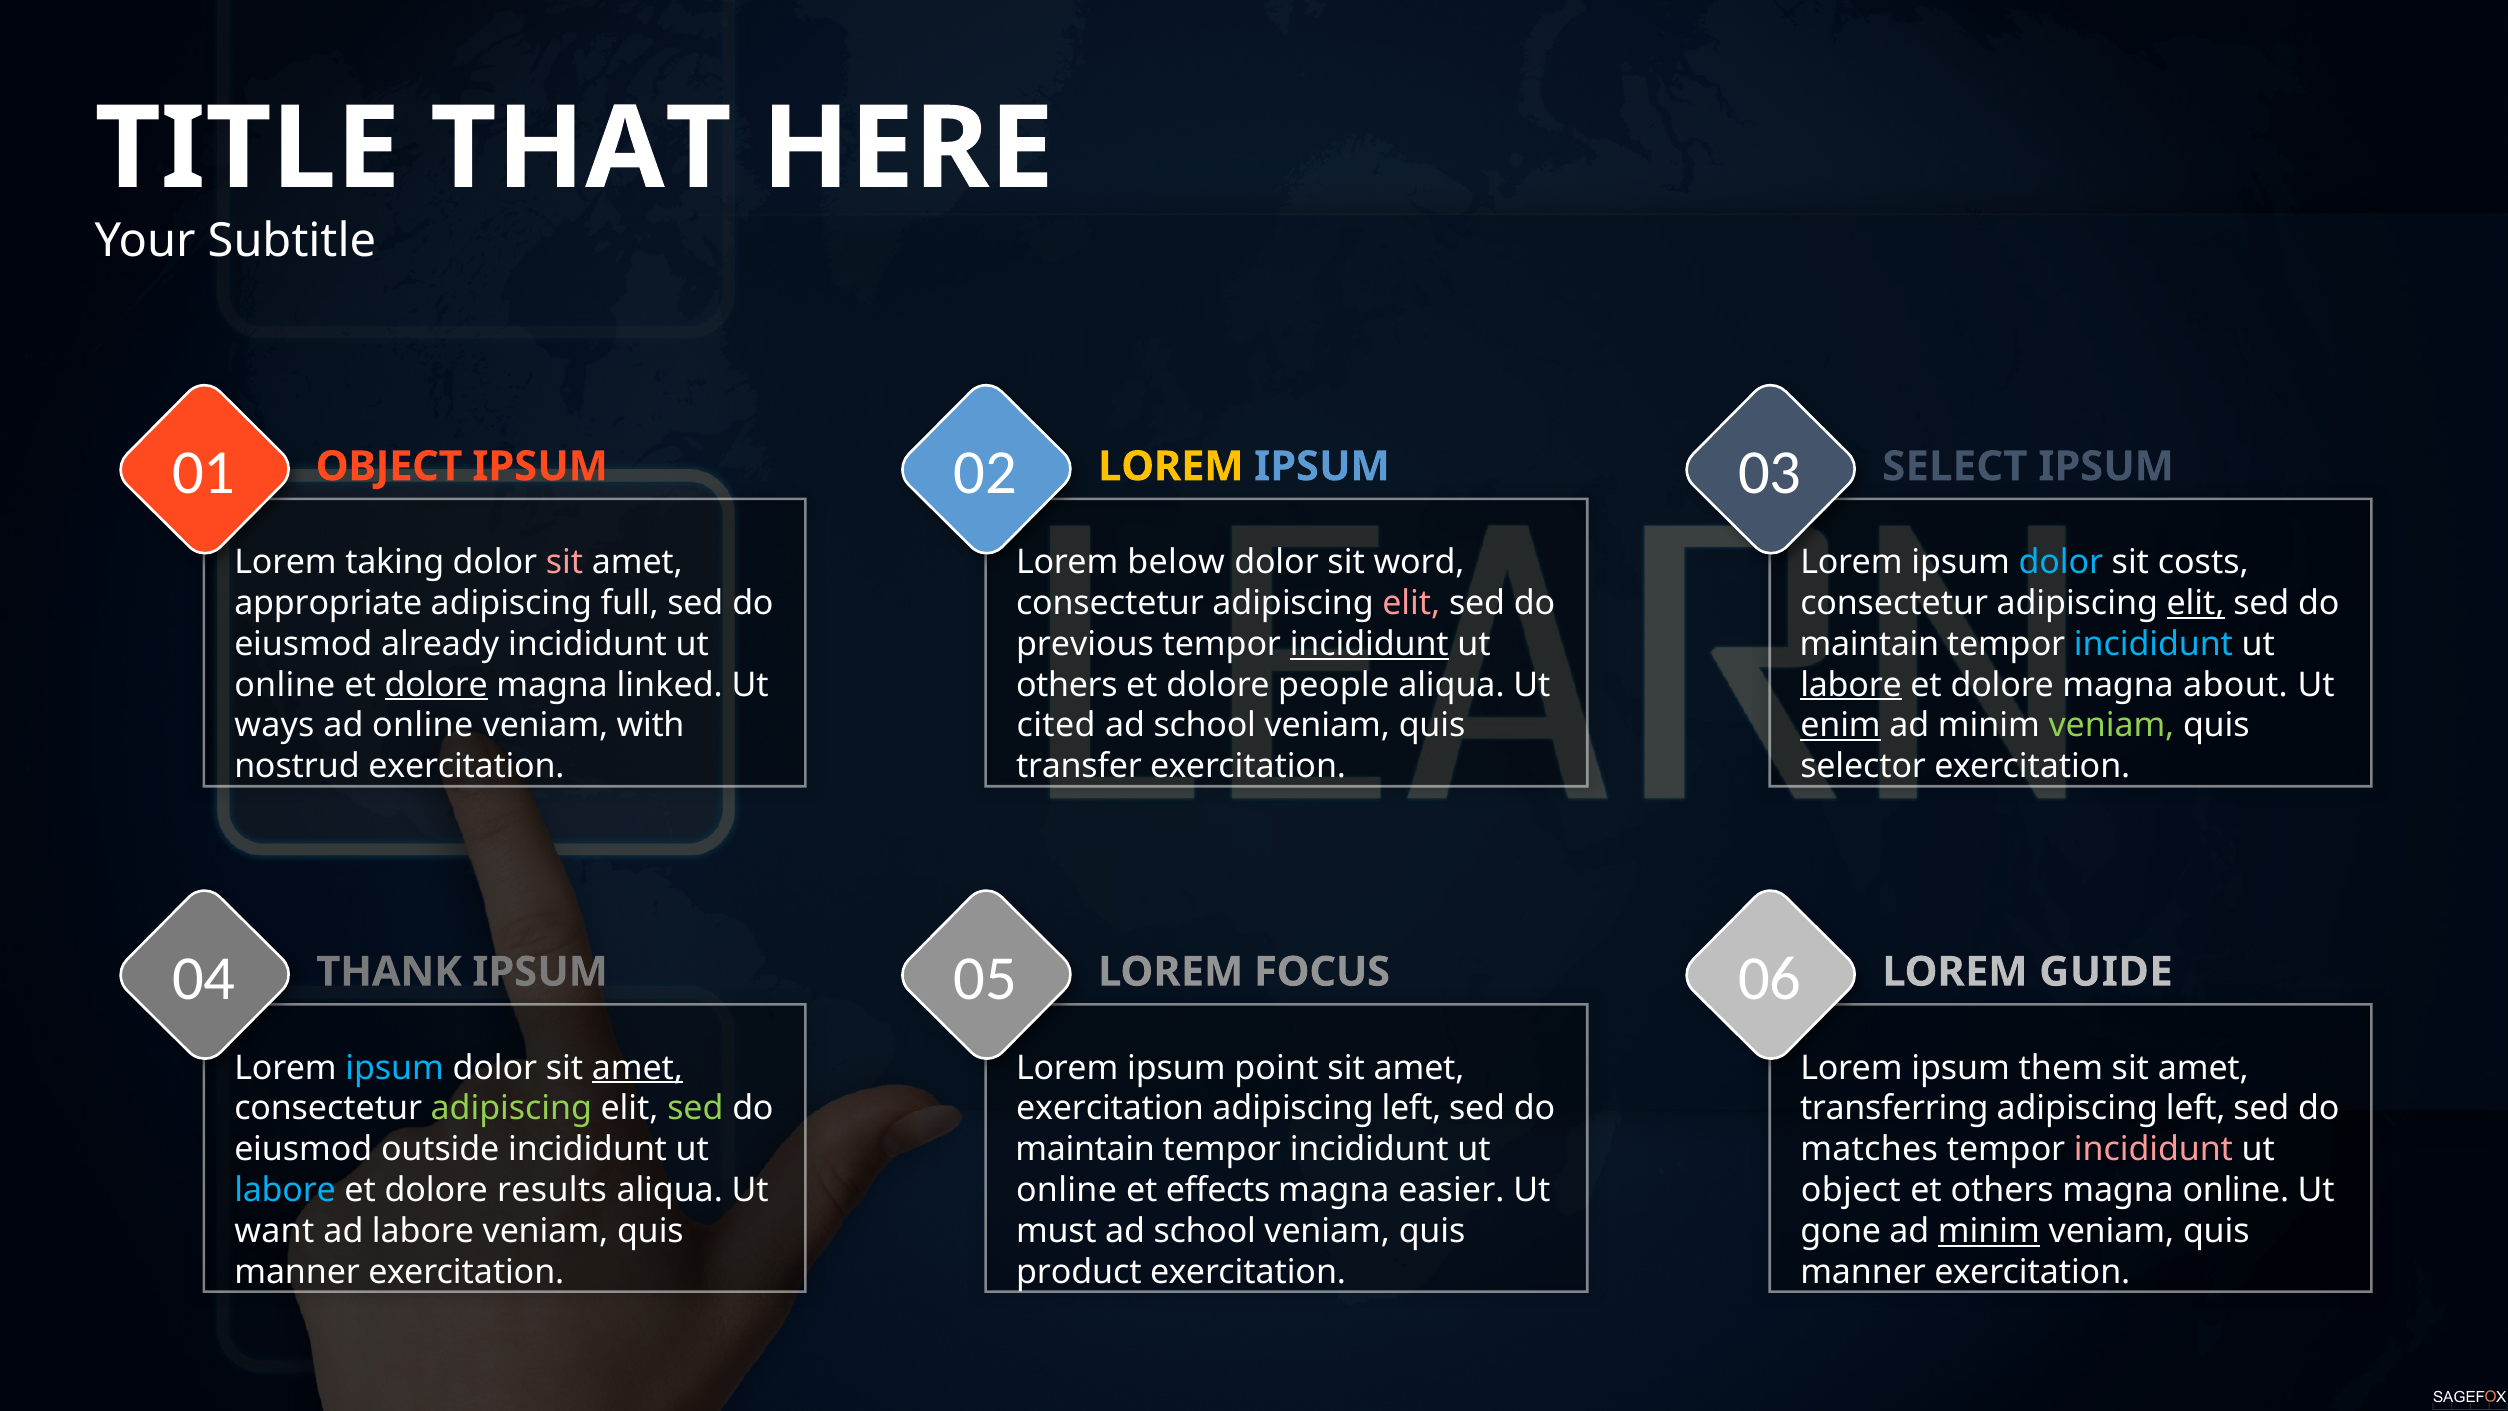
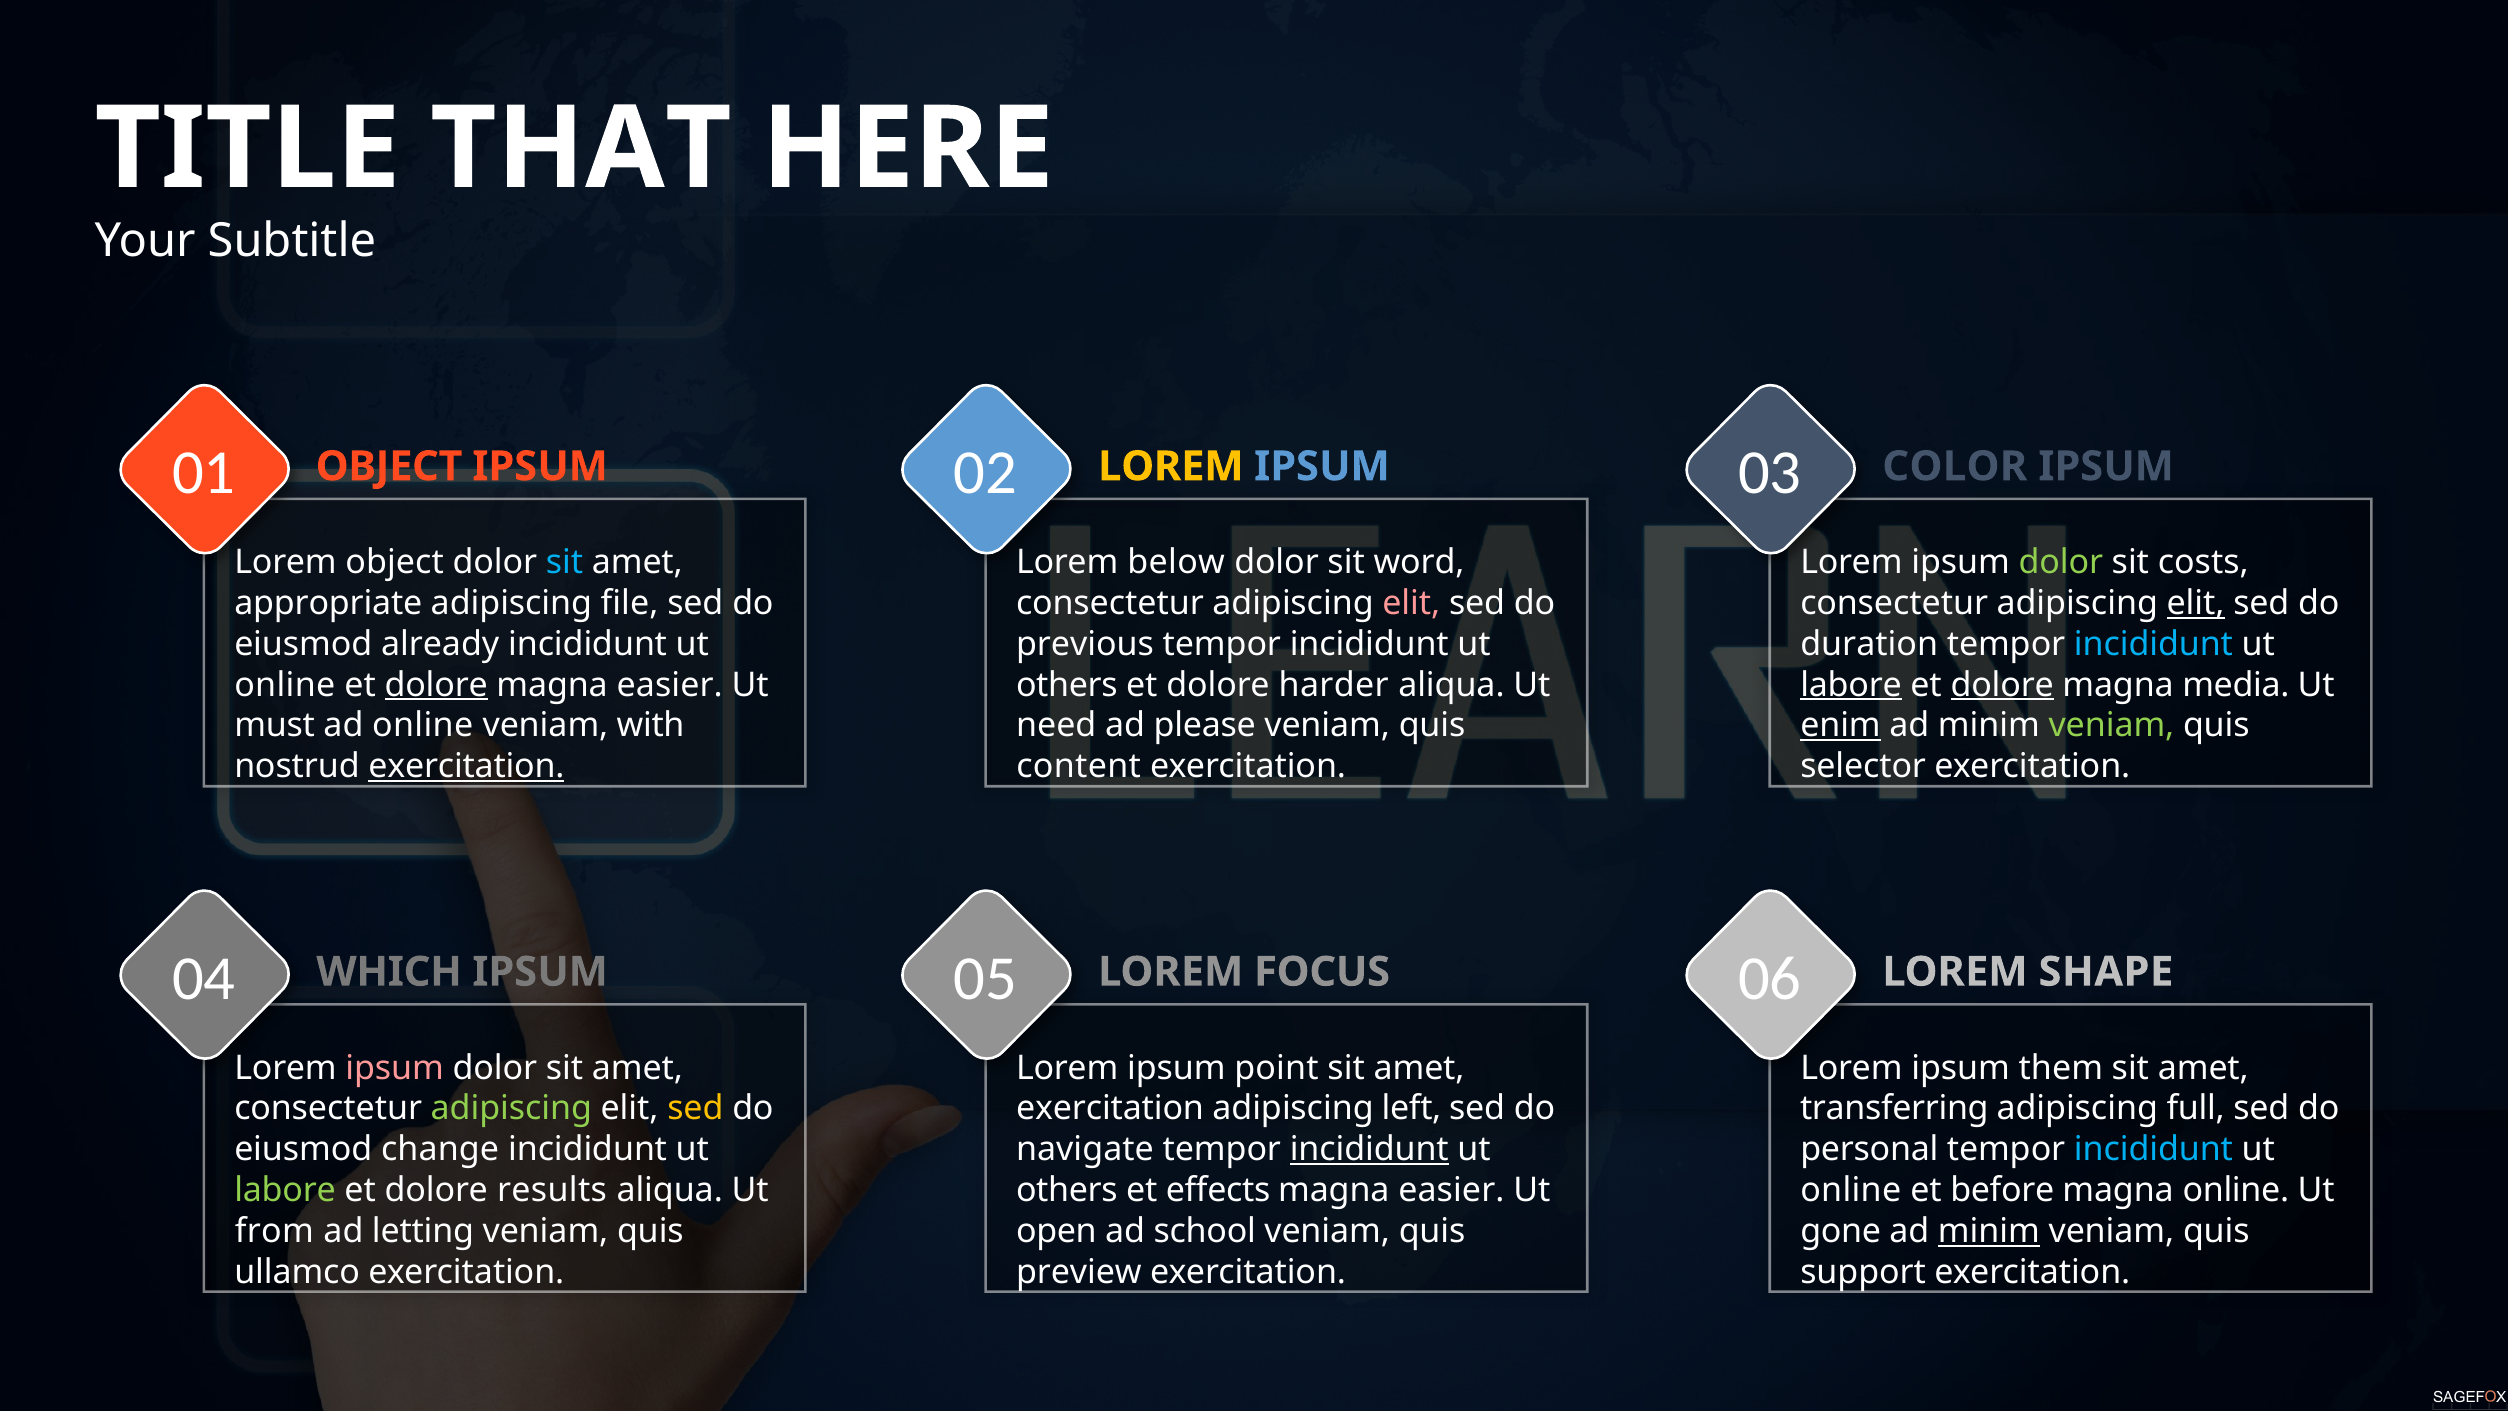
SELECT: SELECT -> COLOR (1955, 466)
taking: taking -> object (395, 562)
sit colour: pink -> light blue (564, 562)
dolor colour: light blue -> light green (2061, 562)
full: full -> file (630, 603)
incididunt underline: present -> none (1369, 644)
maintain: maintain -> duration (1869, 644)
linked: linked -> easier (670, 685)
people: people -> harder (1334, 685)
dolore underline: none -> present (2002, 685)
about: about -> media (2236, 685)
ways: ways -> must (275, 725)
cited: cited -> need (1056, 725)
school: school -> please (1205, 725)
exercitation underline: none -> present (466, 766)
transfer: transfer -> content (1079, 766)
GUIDE: GUIDE -> SHAPE (2106, 972)
THANK: THANK -> WHICH (389, 972)
ipsum colour: light blue -> pink (395, 1068)
amet underline: present -> none (637, 1068)
sed colour: light green -> yellow (695, 1108)
left: left -> full (2196, 1108)
outside: outside -> change (440, 1149)
maintain: maintain -> navigate (1085, 1149)
incididunt underline: none -> present (1369, 1149)
matches: matches -> personal (1869, 1149)
incididunt colour: pink -> light blue (2153, 1149)
labore colour: light blue -> light green (285, 1190)
online: online -> others (1067, 1190)
object: object -> online (1851, 1190)
et others: others -> before (2002, 1190)
want: want -> from (274, 1231)
ad labore: labore -> letting (423, 1231)
must: must -> open (1056, 1231)
manner: manner -> ullamco (297, 1272)
product: product -> preview (1079, 1272)
manner: manner -> support (1863, 1272)
